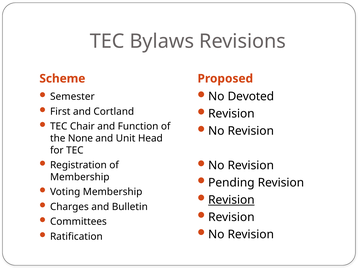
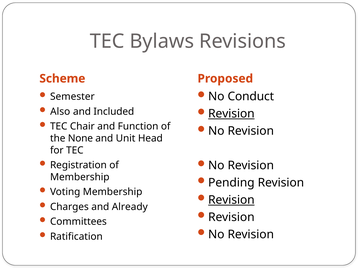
Devoted: Devoted -> Conduct (251, 96)
First: First -> Also (60, 111)
Cortland: Cortland -> Included (114, 111)
Revision underline: none -> present (231, 113)
Bulletin: Bulletin -> Already (130, 206)
